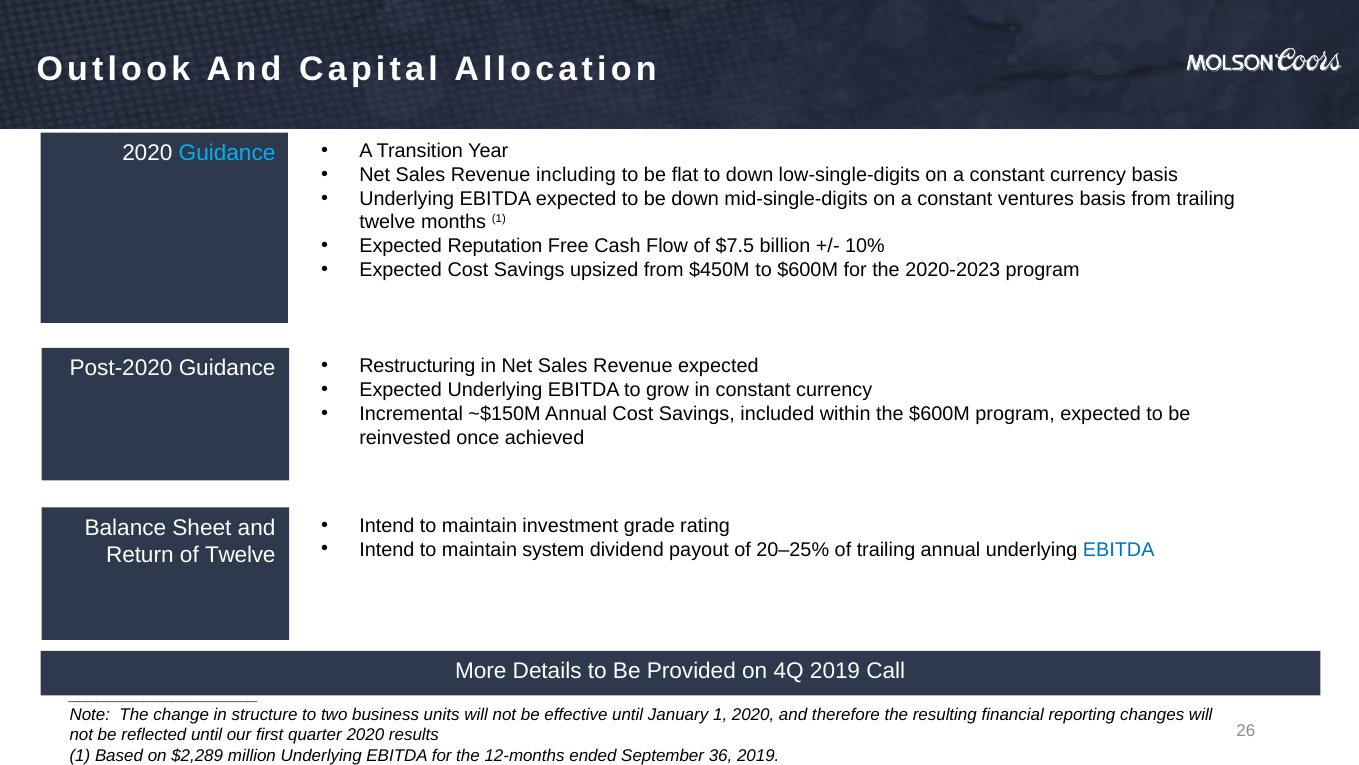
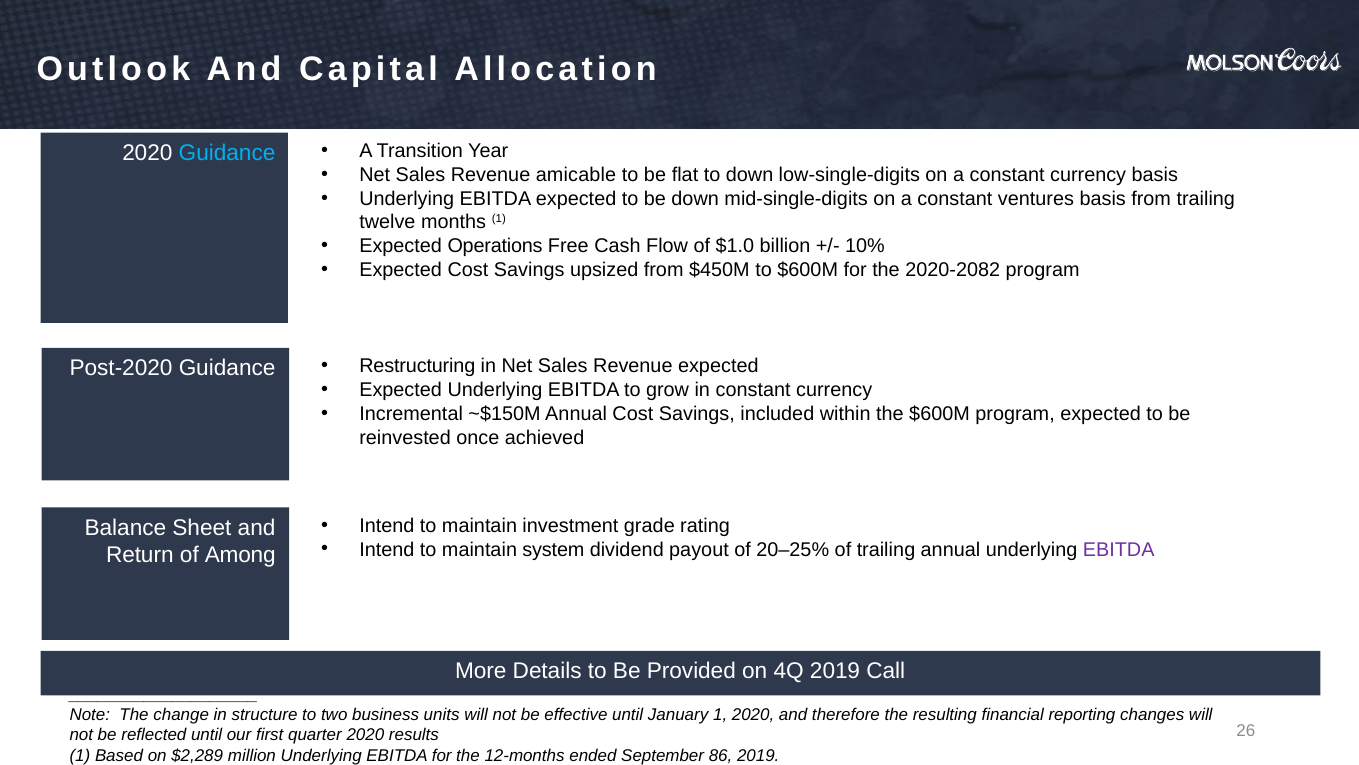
including: including -> amicable (576, 175)
Reputation: Reputation -> Operations (495, 246)
$7.5: $7.5 -> $1.0 (735, 246)
2020-2023: 2020-2023 -> 2020-2082 (953, 270)
EBITDA colour: blue -> purple (1119, 549)
of Twelve: Twelve -> Among (240, 554)
36: 36 -> 86 (721, 755)
